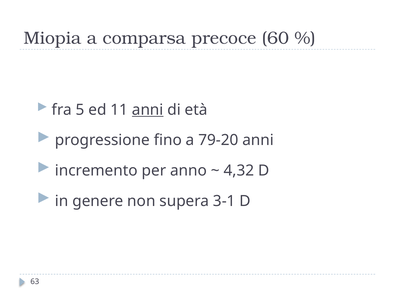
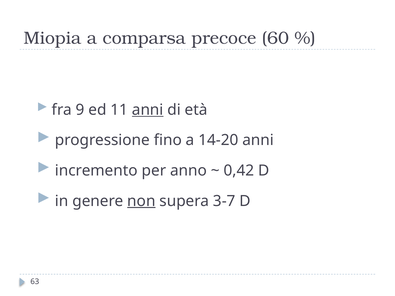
5: 5 -> 9 (80, 110)
79-20: 79-20 -> 14-20 (218, 140)
4,32: 4,32 -> 0,42 (239, 171)
non underline: none -> present (141, 201)
3-1: 3-1 -> 3-7 (224, 201)
